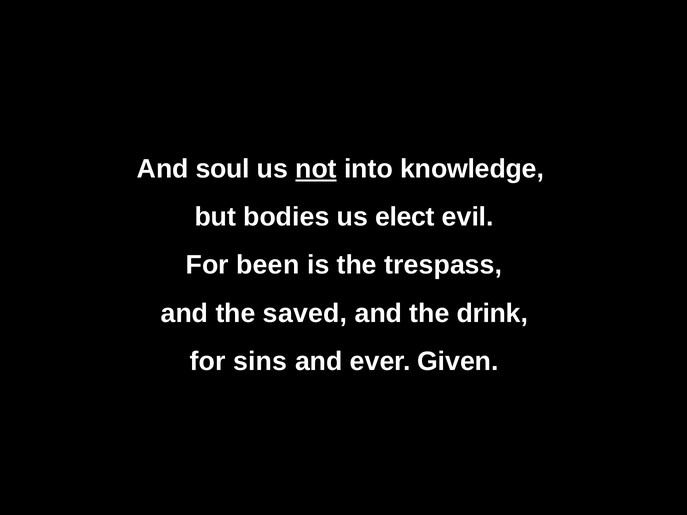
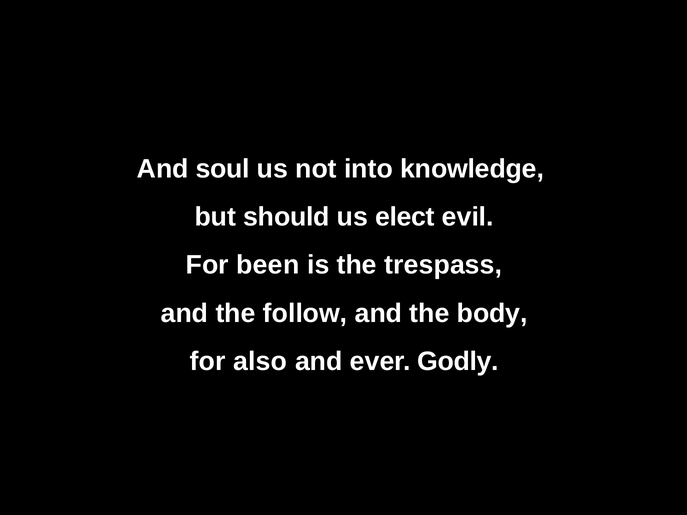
not underline: present -> none (316, 169)
bodies: bodies -> should (286, 217)
saved: saved -> follow (305, 313)
drink: drink -> body (492, 313)
sins: sins -> also (260, 362)
Given: Given -> Godly (458, 362)
